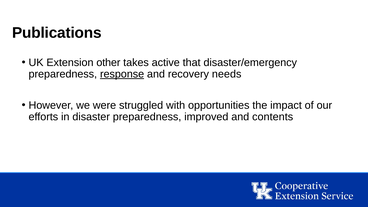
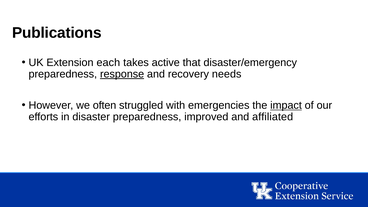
other: other -> each (108, 62)
were: were -> often (105, 105)
opportunities: opportunities -> emergencies (219, 105)
impact underline: none -> present (286, 105)
contents: contents -> affiliated (273, 117)
